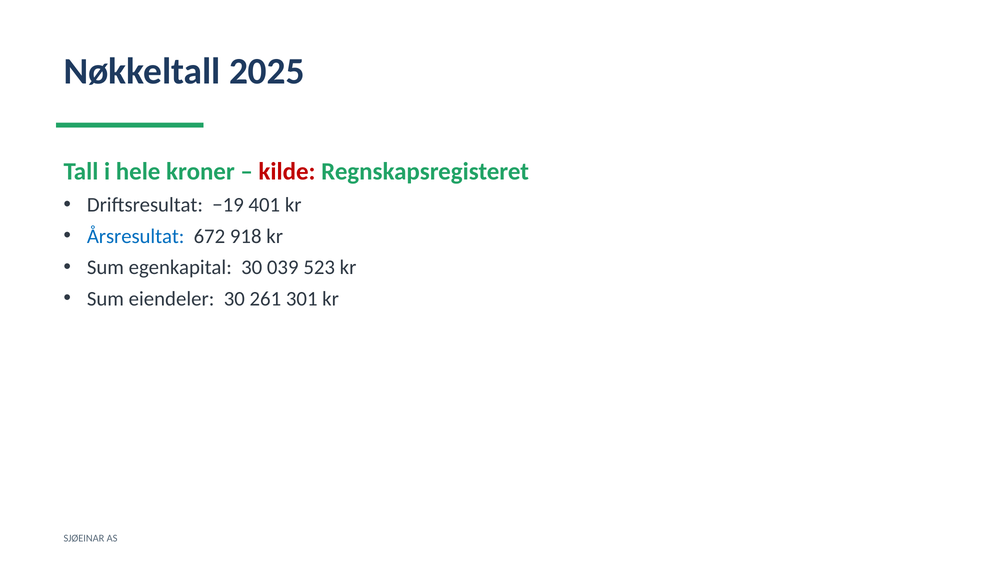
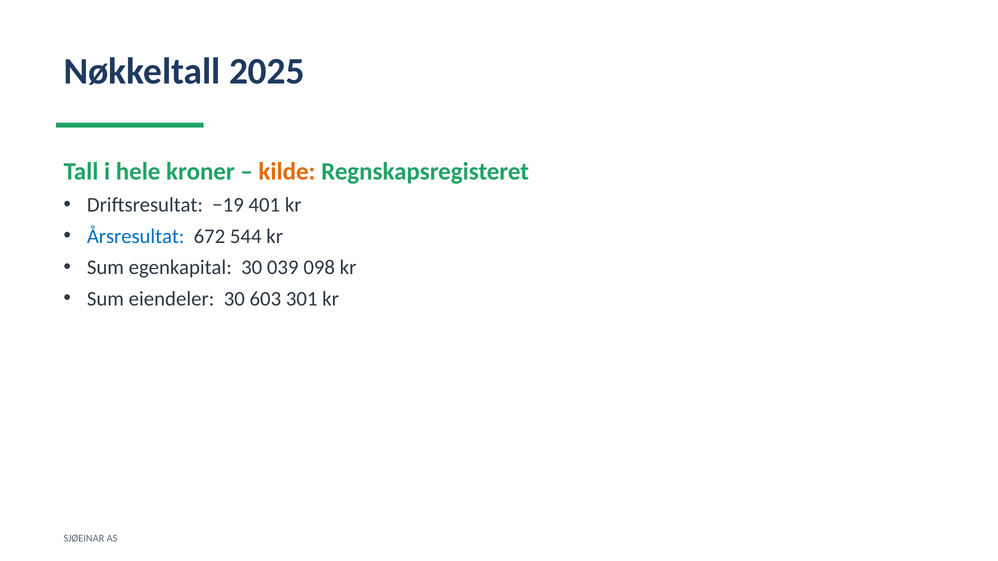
kilde colour: red -> orange (287, 172)
918: 918 -> 544 (246, 236)
523: 523 -> 098 (319, 268)
261: 261 -> 603 (265, 299)
